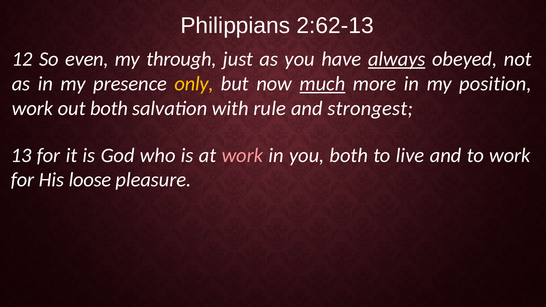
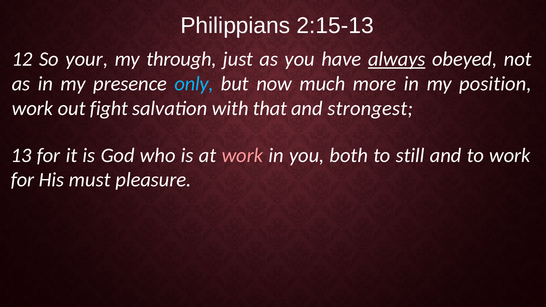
2:62-13: 2:62-13 -> 2:15-13 (335, 26)
even: even -> your (87, 59)
only colour: yellow -> light blue (194, 84)
much underline: present -> none (322, 84)
out both: both -> fight (109, 108)
rule: rule -> that (270, 108)
live: live -> still (410, 155)
loose: loose -> must (90, 180)
